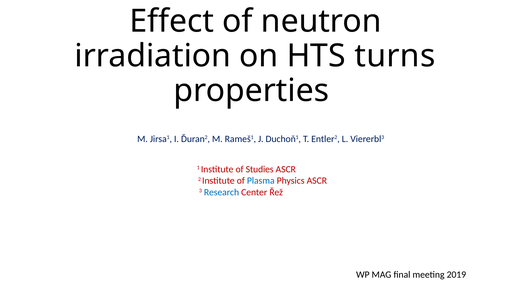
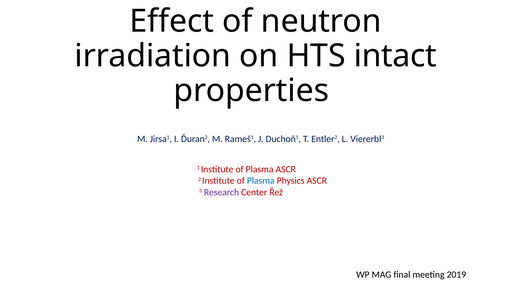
turns: turns -> intact (395, 56)
1 Institute of Studies: Studies -> Plasma (260, 169)
Research colour: blue -> purple (222, 192)
